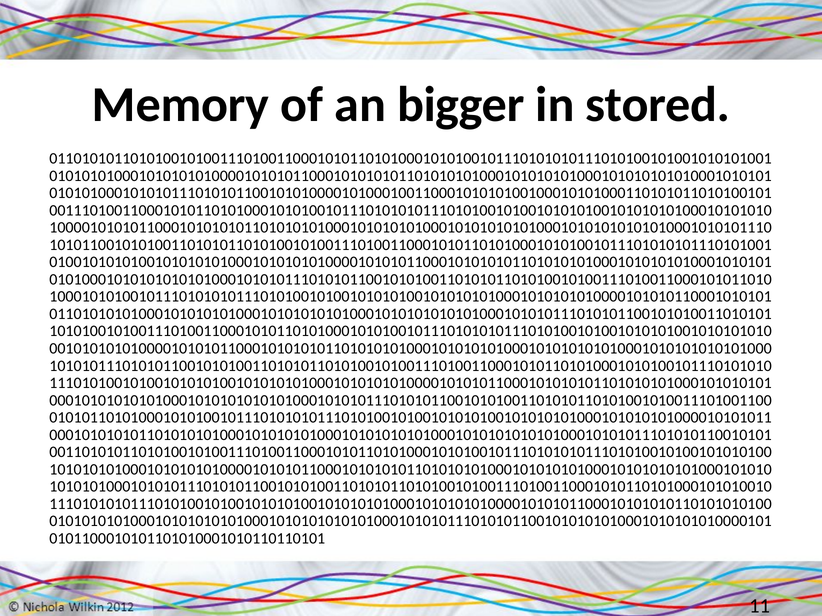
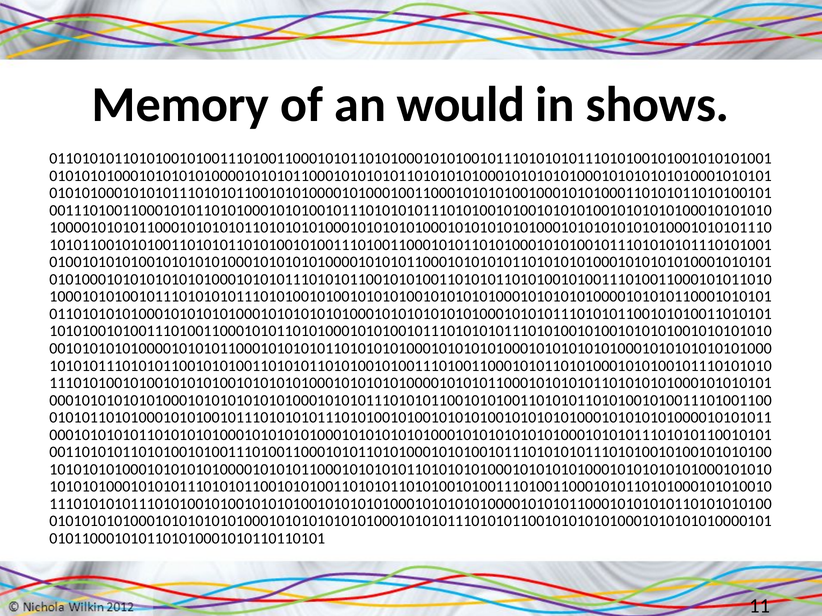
bigger: bigger -> would (461, 105)
stored: stored -> shows (658, 105)
